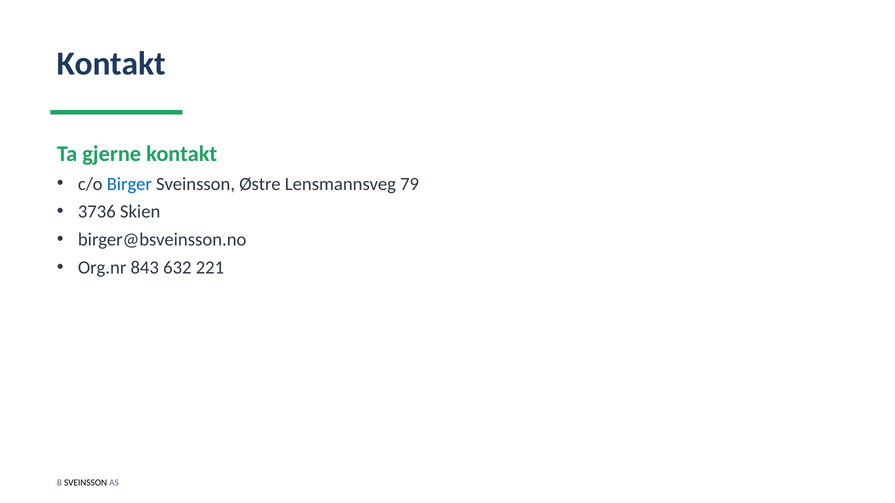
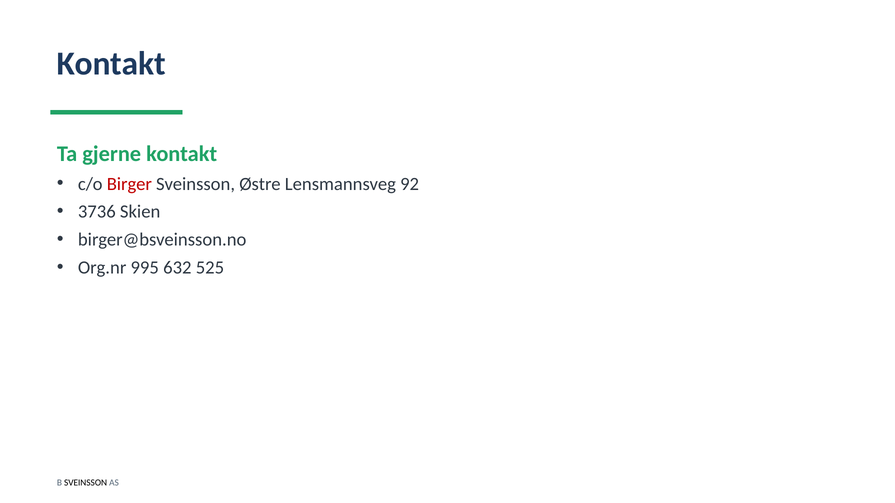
Birger colour: blue -> red (129, 184)
79: 79 -> 92 (410, 184)
843: 843 -> 995 (145, 268)
221: 221 -> 525 (210, 268)
